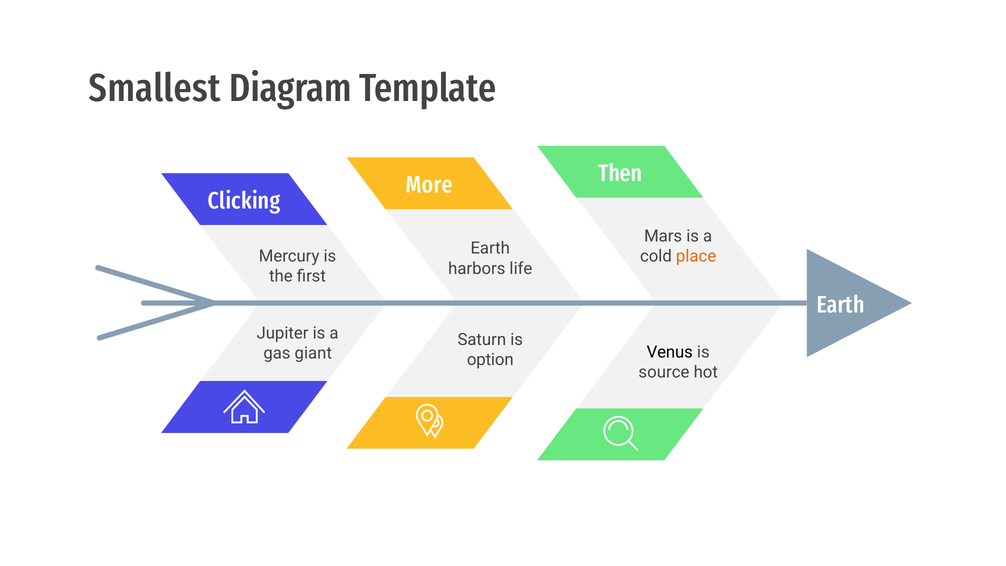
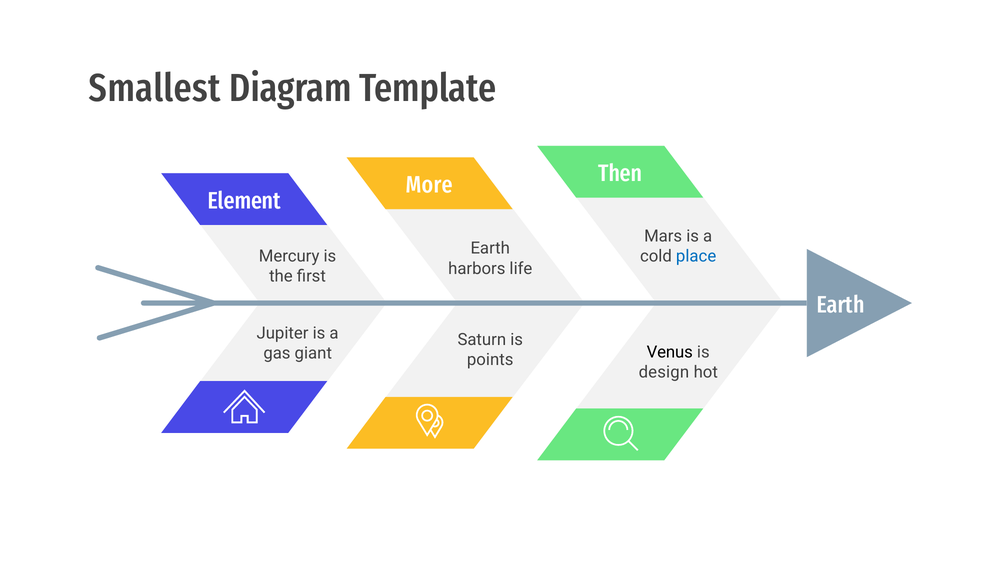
Clicking: Clicking -> Element (244, 201)
place colour: orange -> blue (696, 256)
option: option -> points (490, 360)
source: source -> design (664, 372)
